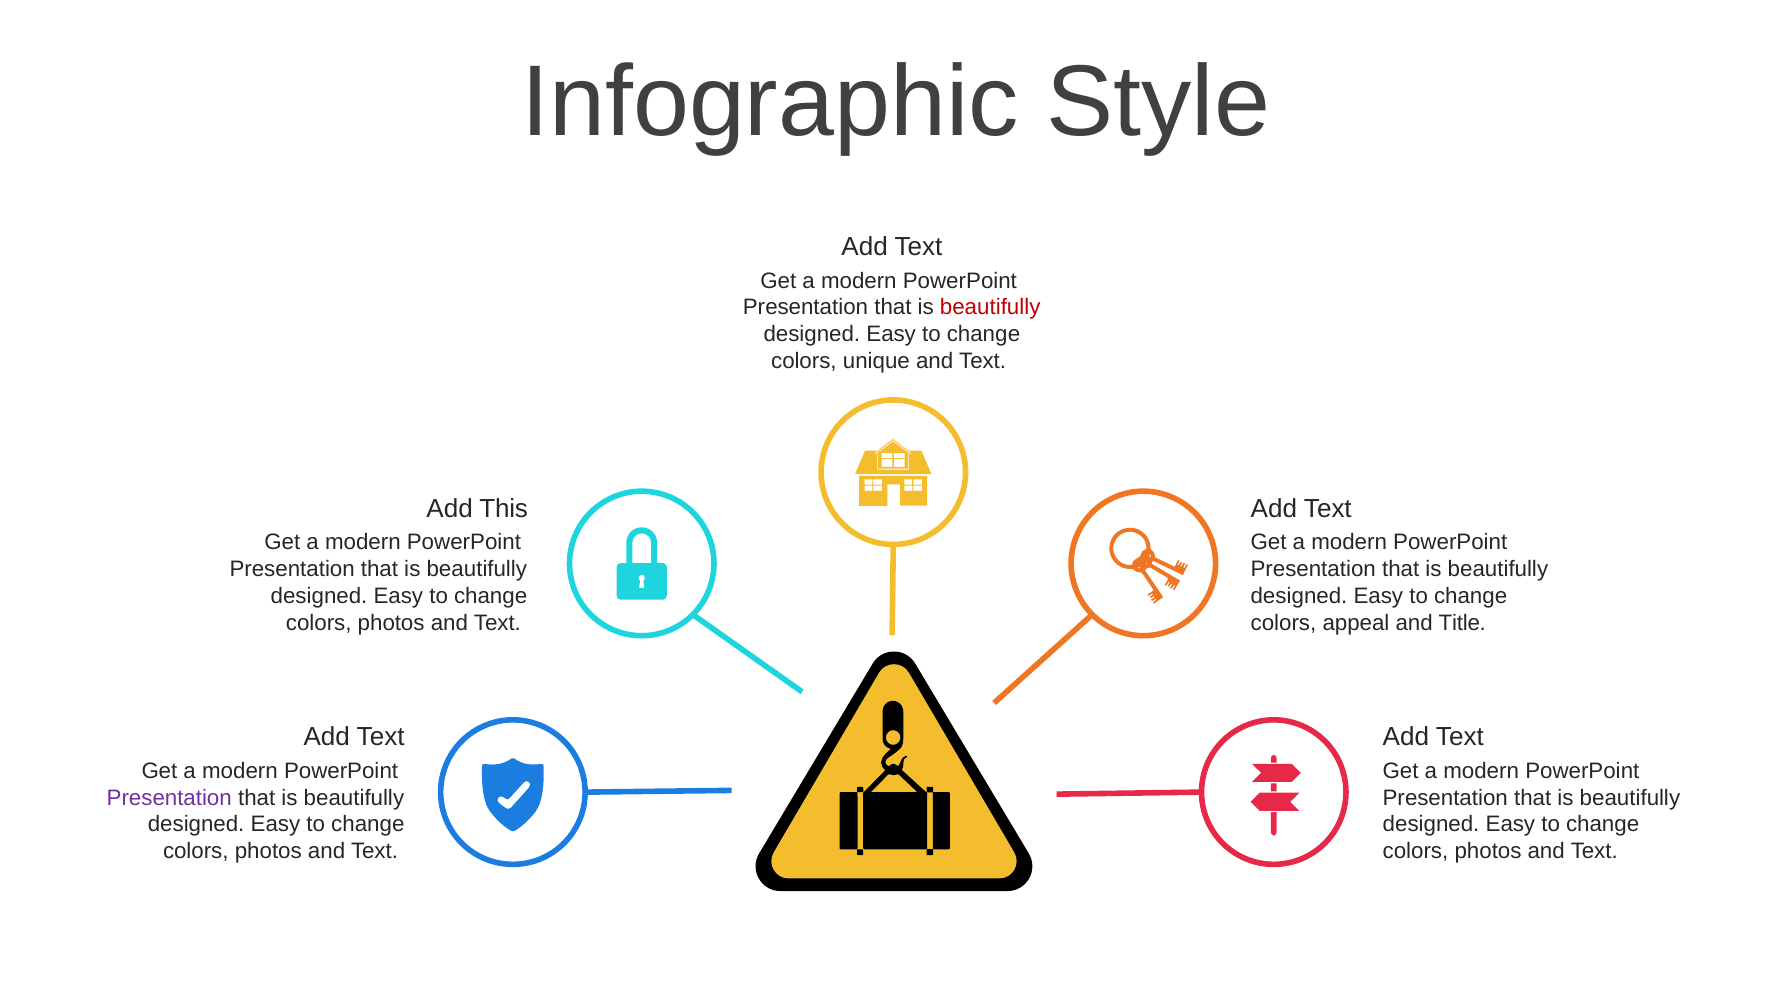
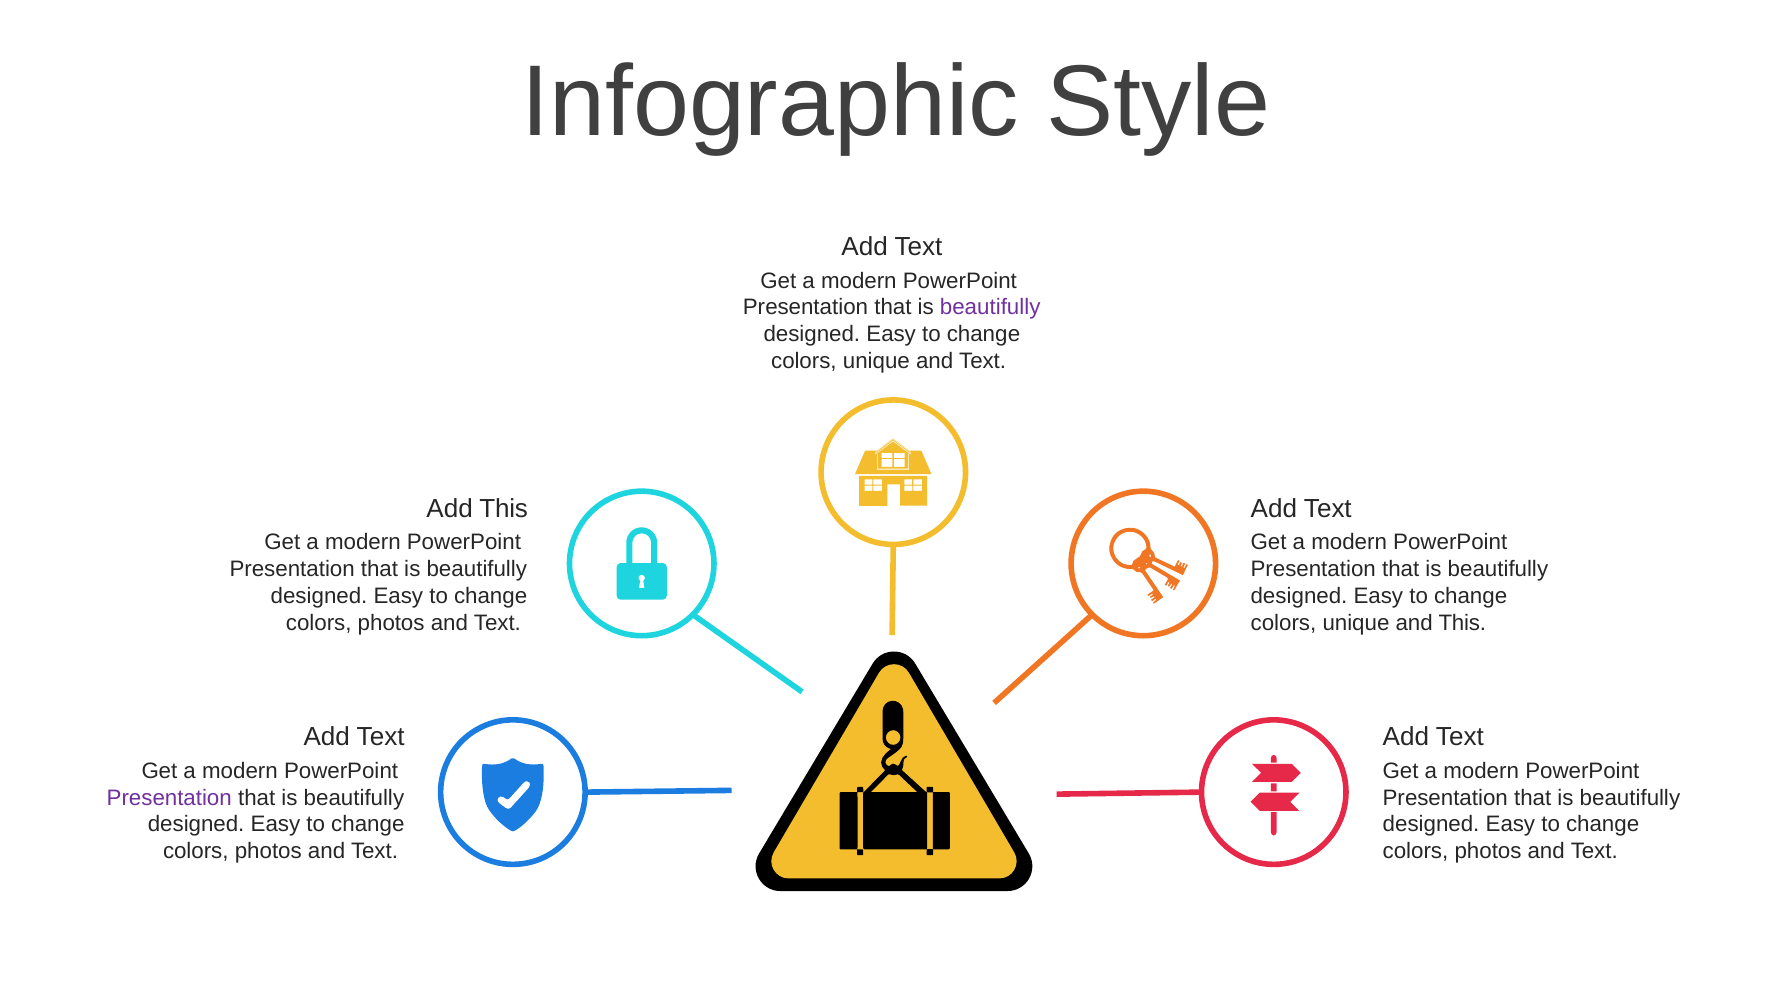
beautifully colour: red -> purple (990, 307)
appeal: appeal -> unique (1356, 623)
and Title: Title -> This (1462, 623)
